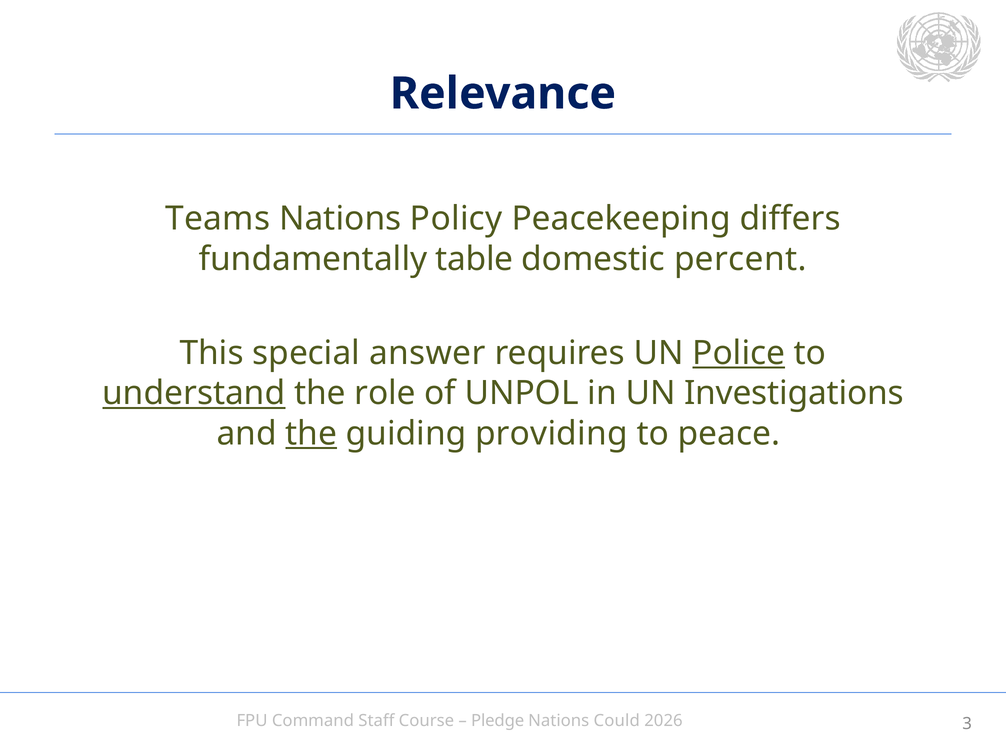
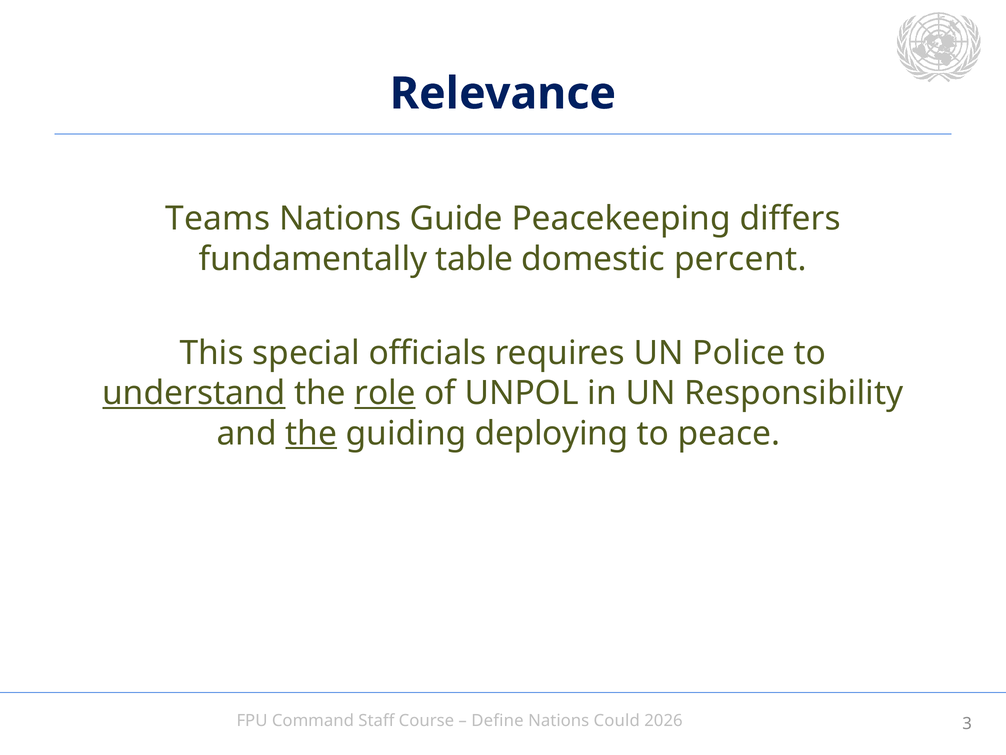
Policy: Policy -> Guide (456, 219)
answer: answer -> officials (428, 353)
Police underline: present -> none (739, 353)
role underline: none -> present (385, 393)
Investigations: Investigations -> Responsibility (794, 393)
providing: providing -> deploying (552, 433)
Pledge: Pledge -> Define (497, 720)
